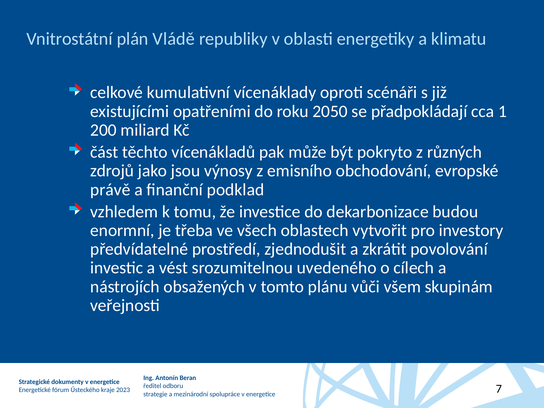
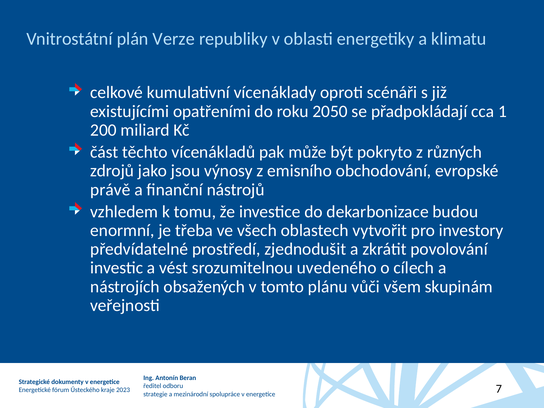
Vládě: Vládě -> Verze (174, 39)
podklad: podklad -> nástrojů (236, 190)
